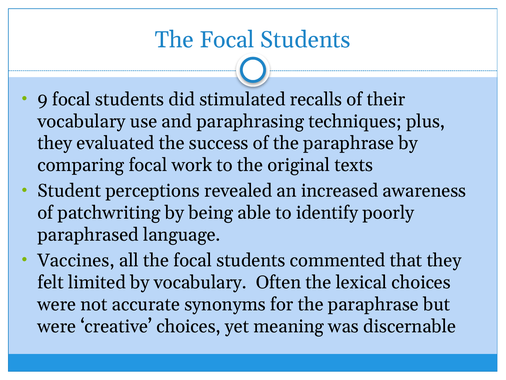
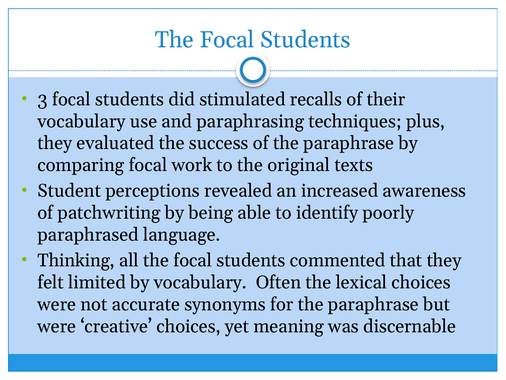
9: 9 -> 3 (43, 99)
Vaccines: Vaccines -> Thinking (76, 260)
